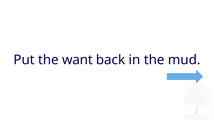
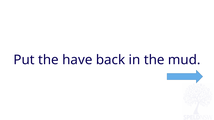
want: want -> have (77, 60)
